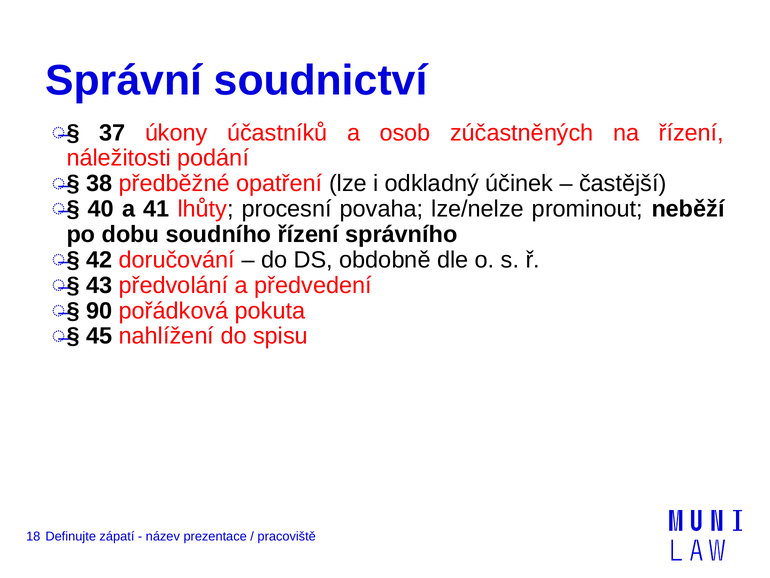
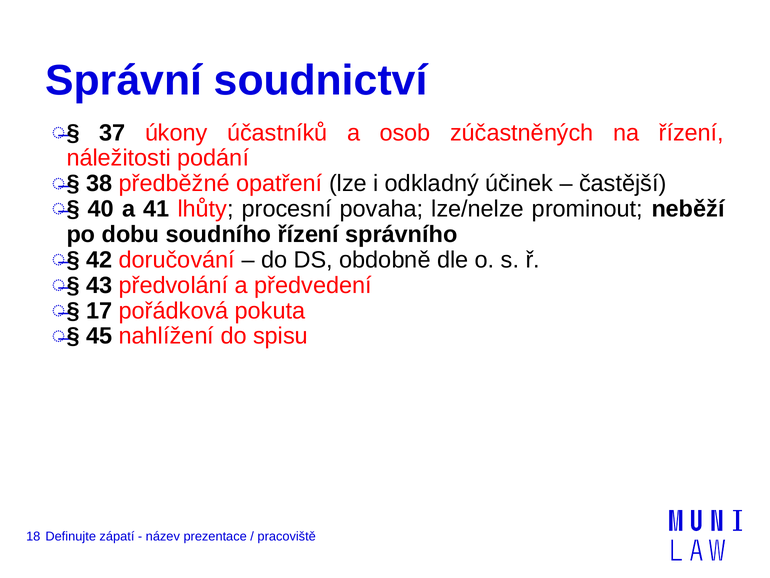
90: 90 -> 17 (99, 310)
